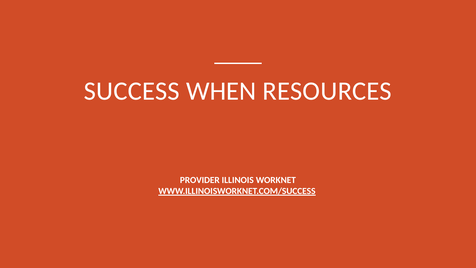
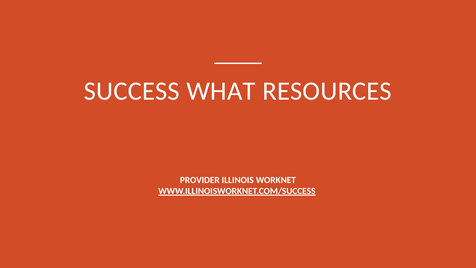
WHEN: WHEN -> WHAT (221, 91)
